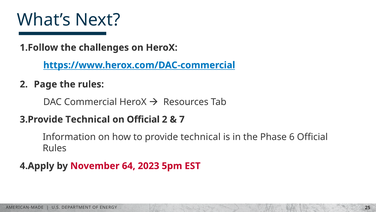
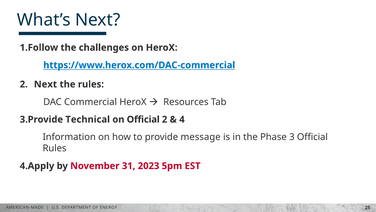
2 Page: Page -> Next (45, 84)
7: 7 -> 4 (182, 119)
provide technical: technical -> message (201, 137)
6: 6 -> 3 (292, 137)
64: 64 -> 31 (129, 166)
